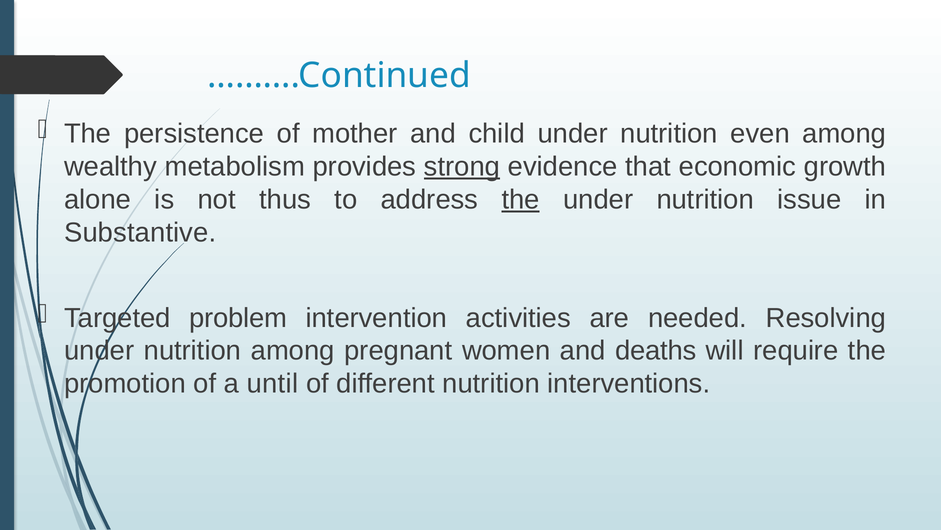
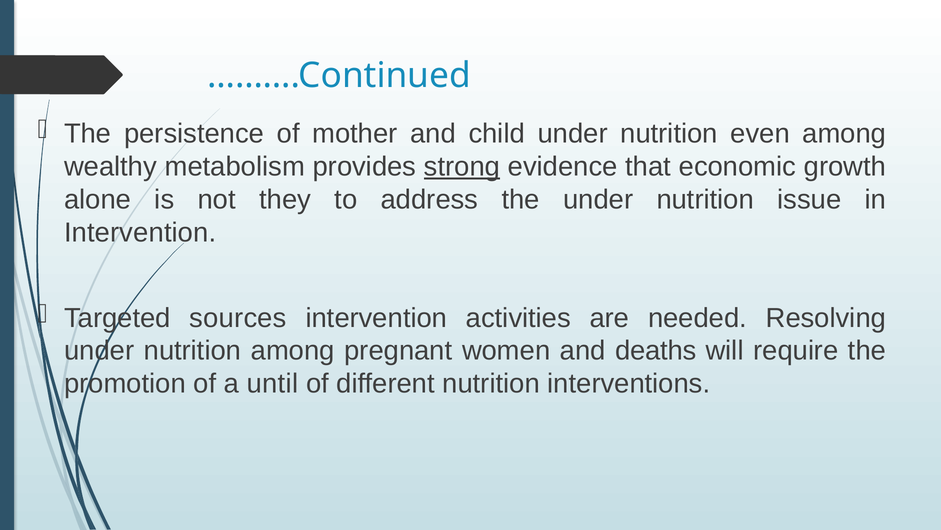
thus: thus -> they (285, 199)
the underline: present -> none (521, 199)
Substantive: Substantive -> Intervention (140, 232)
problem: problem -> sources (238, 318)
